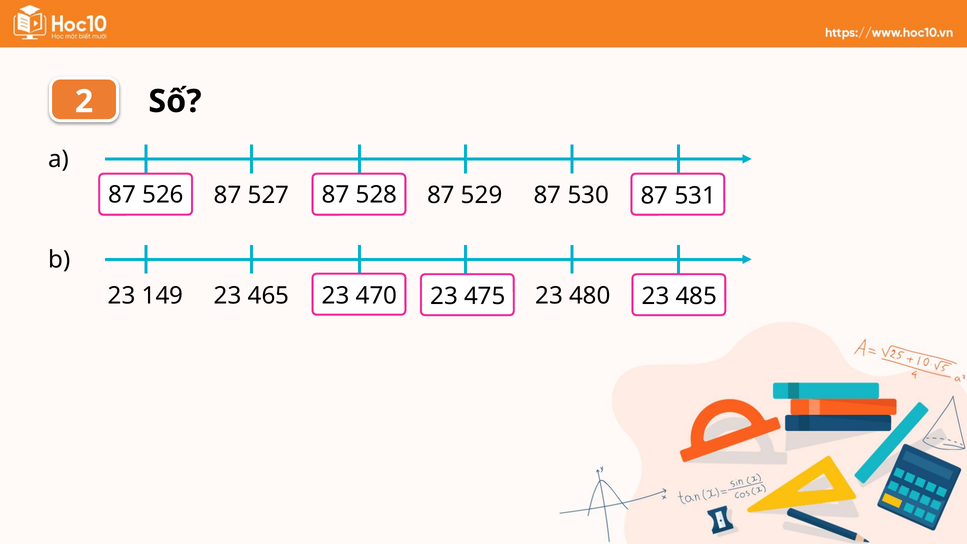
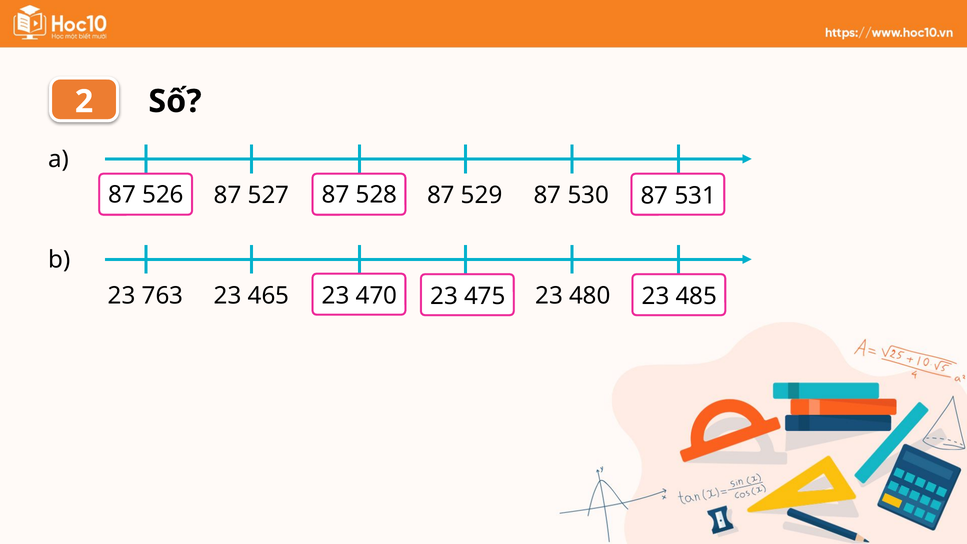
149: 149 -> 763 (162, 296)
